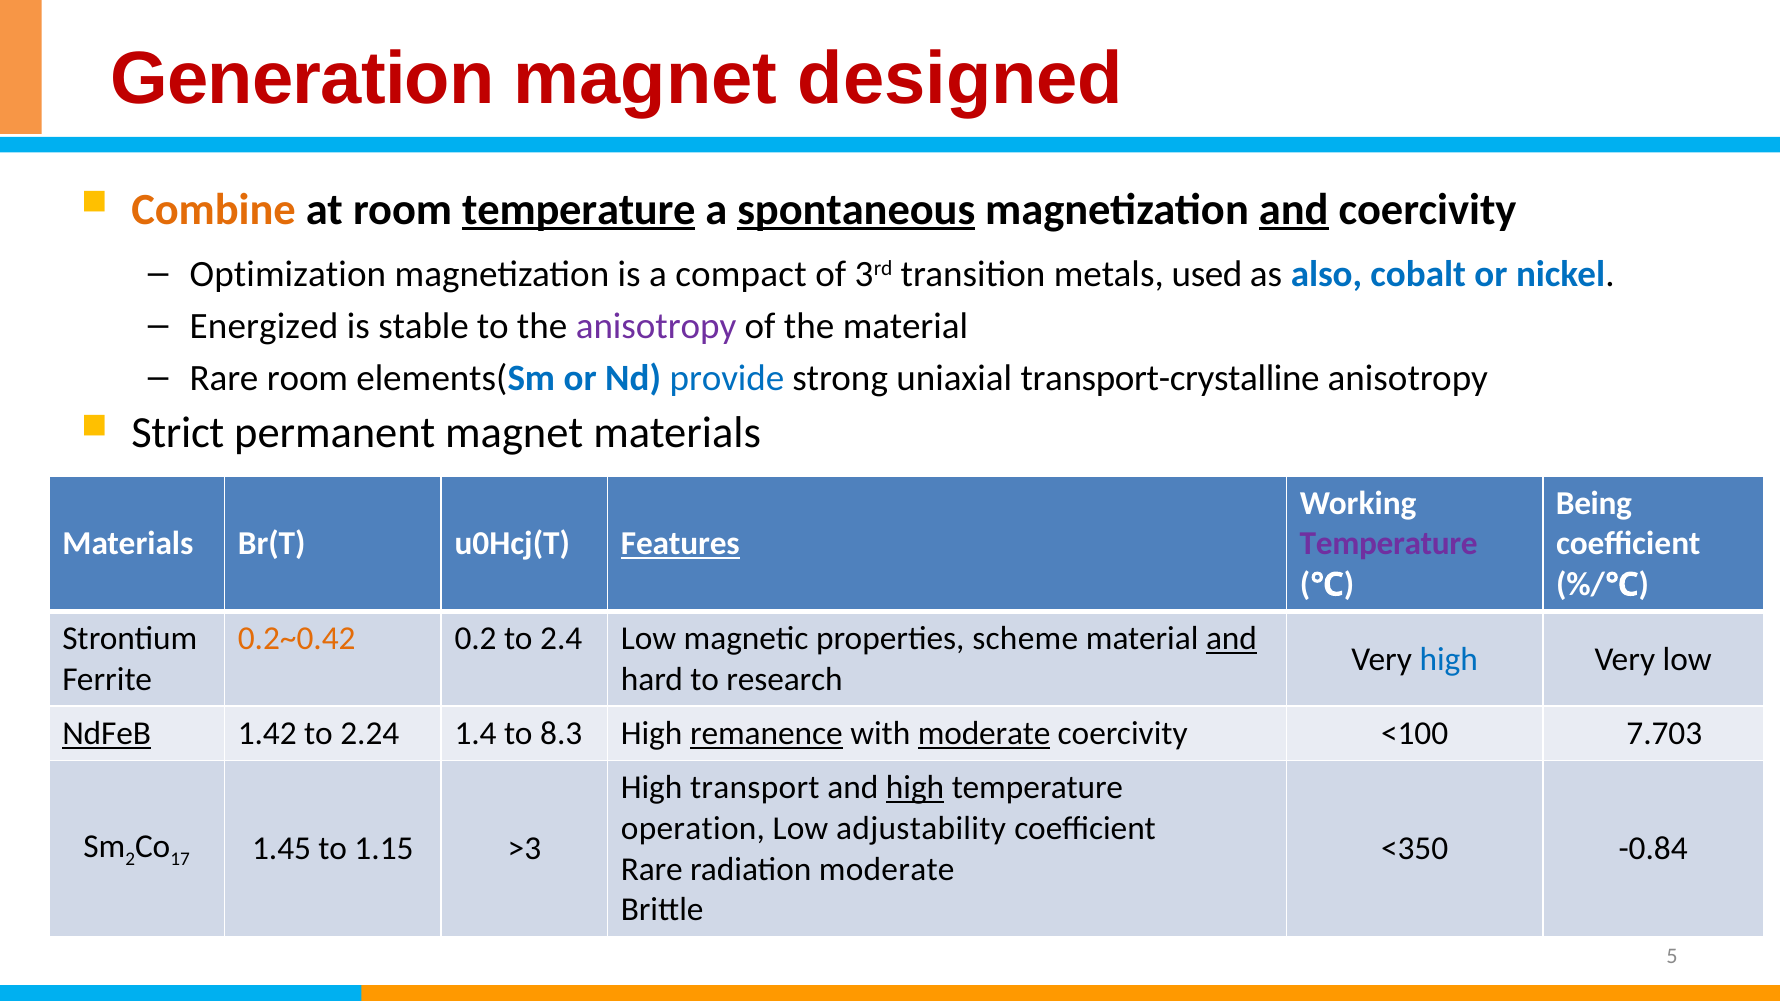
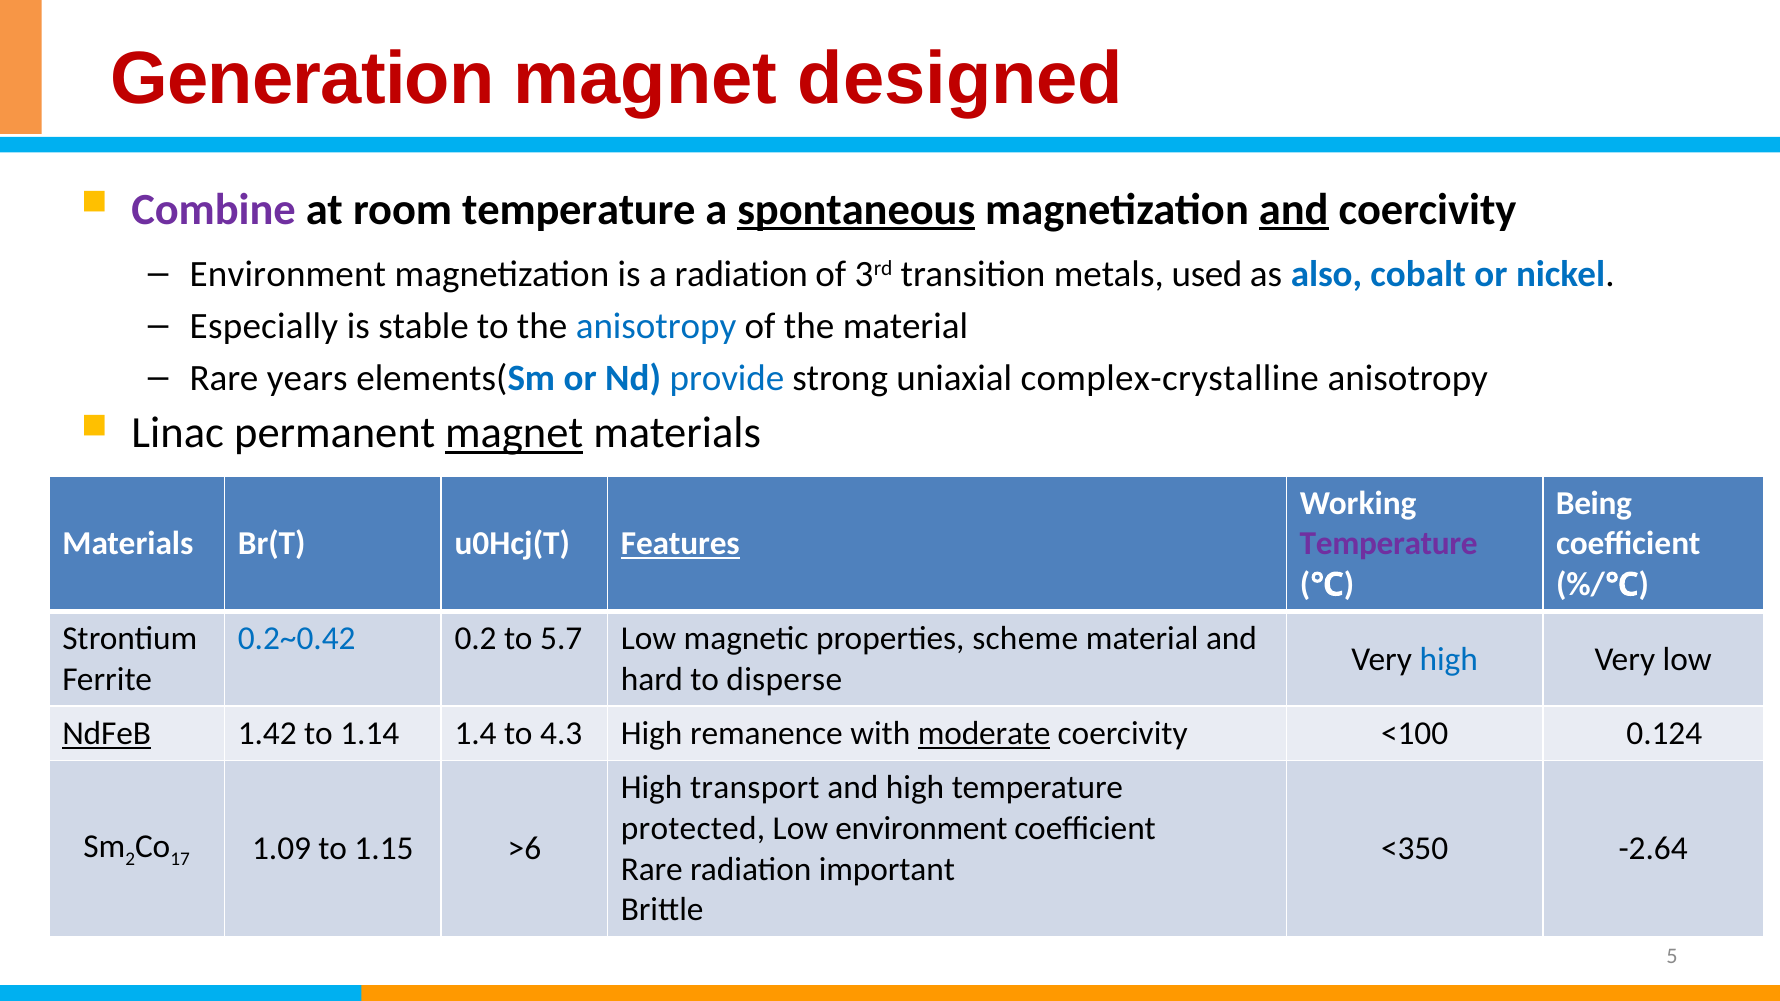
Combine colour: orange -> purple (214, 210)
temperature underline: present -> none (579, 210)
Optimization: Optimization -> Environment (288, 275)
a compact: compact -> radiation (741, 275)
Energized: Energized -> Especially (264, 327)
anisotropy colour: purple -> blue (656, 327)
Rare room: room -> years (307, 379)
transport-crystalline: transport-crystalline -> complex-crystalline (1170, 379)
Strict: Strict -> Linac (178, 433)
magnet underline: none -> present (514, 433)
0.2~0.42 colour: orange -> blue (297, 639)
2.4: 2.4 -> 5.7 (561, 639)
and underline: present -> none (1232, 639)
research: research -> disperse (784, 680)
2.24: 2.24 -> 1.14 (370, 734)
8.3: 8.3 -> 4.3 (561, 734)
remanence underline: present -> none (766, 734)
7.703: 7.703 -> 0.124 (1664, 734)
high underline: present -> none (915, 788)
operation: operation -> protected (693, 829)
Low adjustability: adjustability -> environment (921, 829)
1.45: 1.45 -> 1.09 (282, 849)
>3: >3 -> >6 (524, 849)
-0.84: -0.84 -> -2.64 (1653, 849)
radiation moderate: moderate -> important (887, 869)
